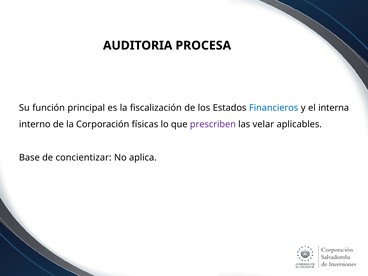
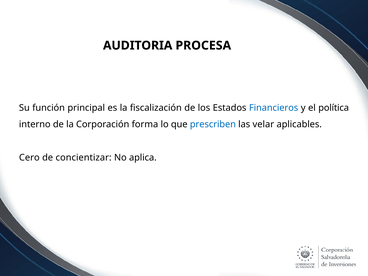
interna: interna -> política (334, 108)
físicas: físicas -> forma (145, 124)
prescriben colour: purple -> blue (213, 124)
Base: Base -> Cero (29, 158)
